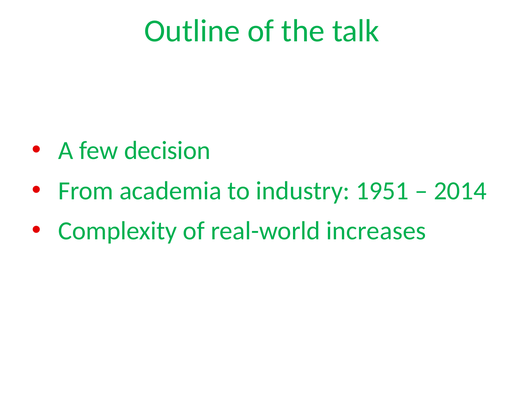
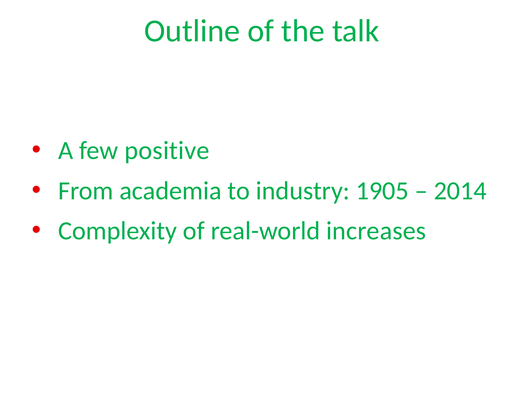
decision: decision -> positive (167, 151)
1951: 1951 -> 1905 (382, 191)
